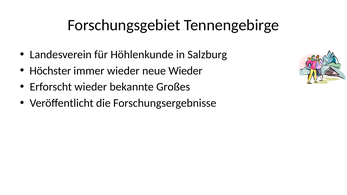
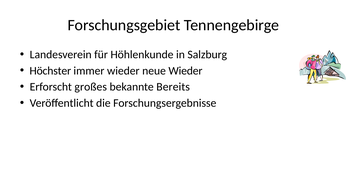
Erforscht wieder: wieder -> großes (91, 87)
Großes: Großes -> Bereits (173, 87)
